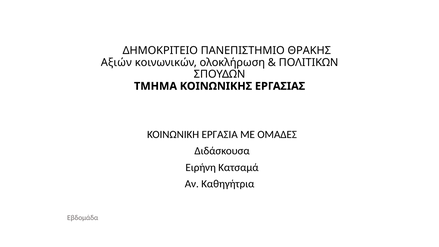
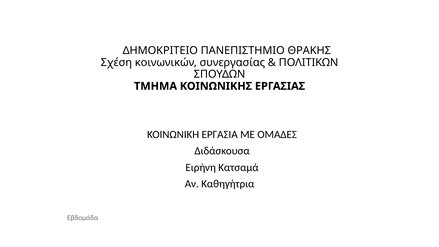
Αξιών: Αξιών -> Σχέση (116, 62)
ολοκλήρωση: ολοκλήρωση -> συνεργασίας (232, 62)
